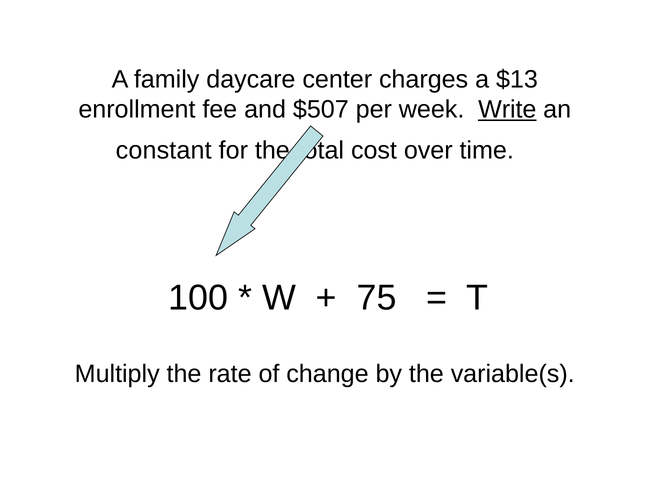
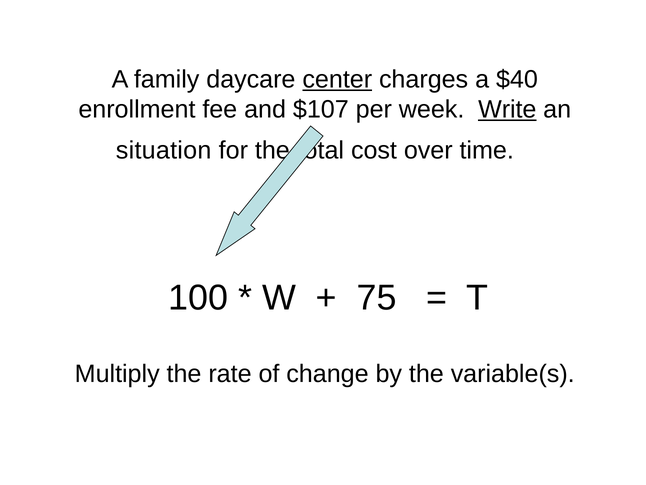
center underline: none -> present (337, 79)
$13: $13 -> $40 (517, 79)
$507: $507 -> $107 (321, 109)
constant: constant -> situation (164, 150)
